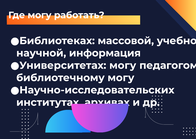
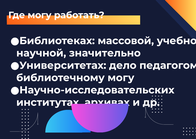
информация: информация -> значительно (105, 53)
Университетах могу: могу -> дело (123, 65)
